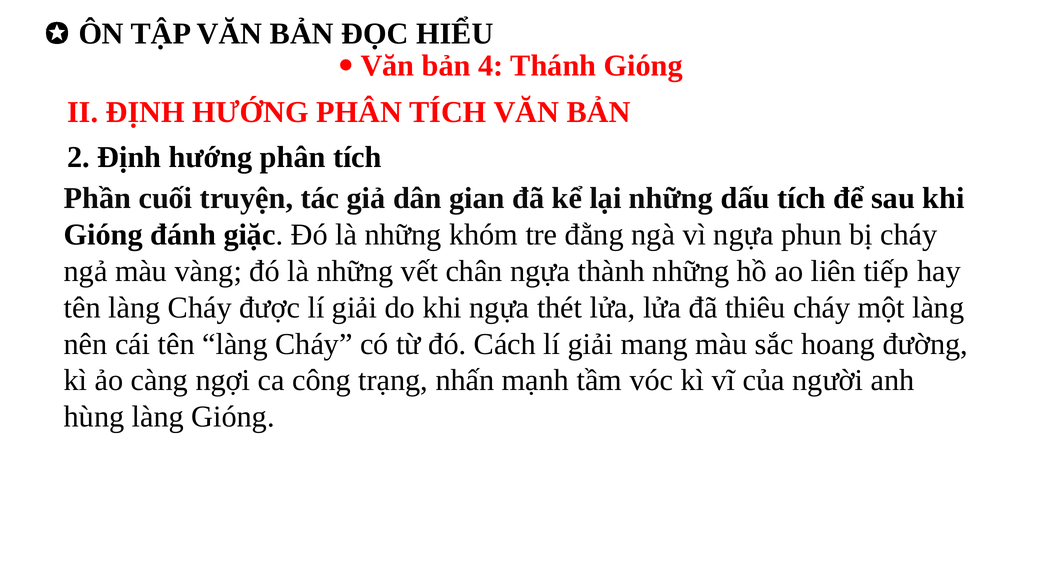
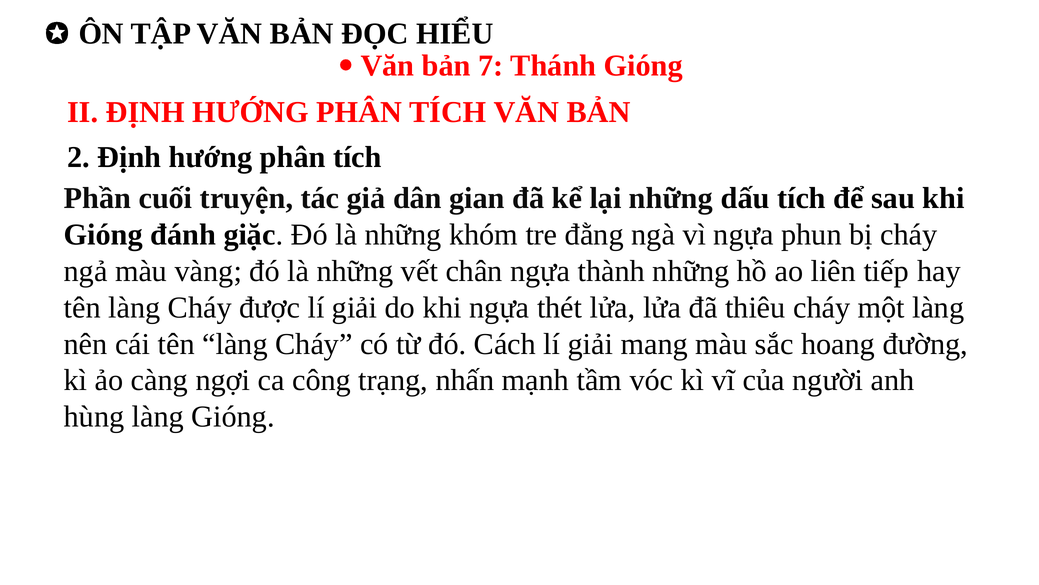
4: 4 -> 7 (491, 65)
